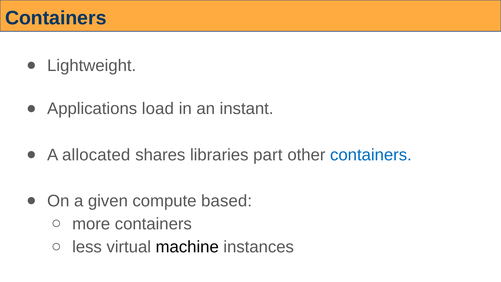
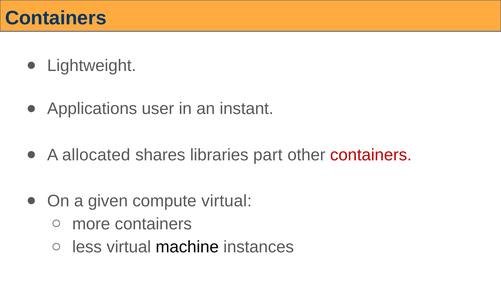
load: load -> user (158, 109)
containers colour: blue -> red (371, 155)
compute based: based -> virtual (227, 201)
